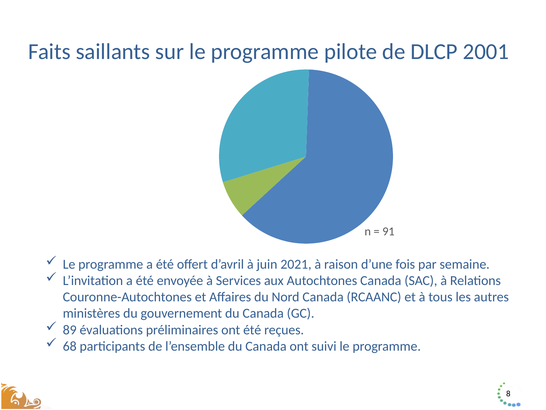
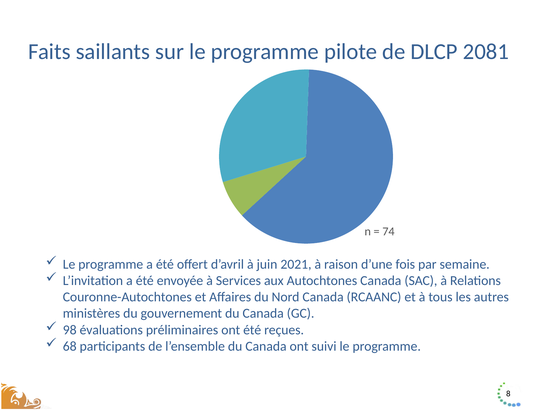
2001: 2001 -> 2081 (486, 52)
91: 91 -> 74 (388, 231)
89: 89 -> 98 (70, 329)
